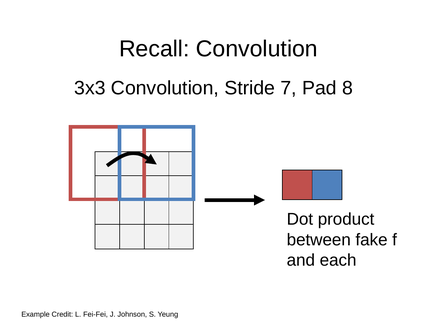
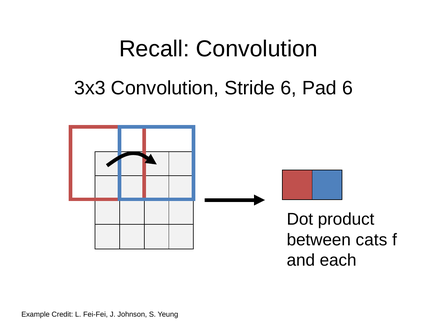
Stride 7: 7 -> 6 (289, 88)
Pad 8: 8 -> 6 (347, 88)
fake: fake -> cats (371, 240)
